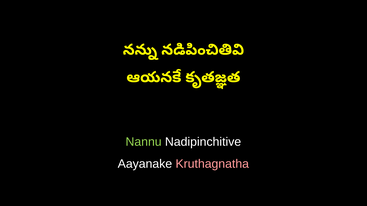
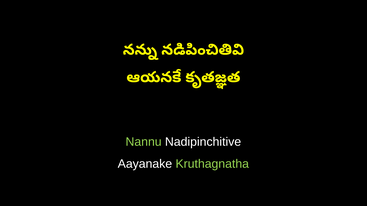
Kruthagnatha colour: pink -> light green (212, 164)
